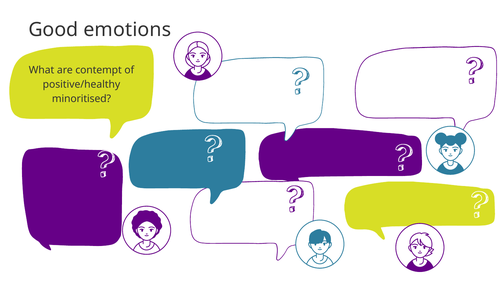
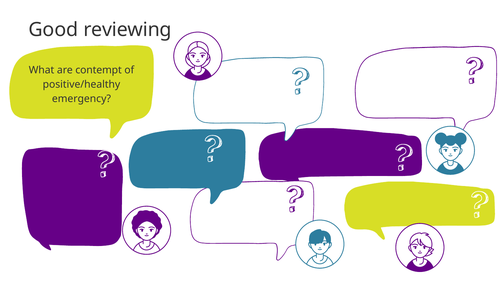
emotions: emotions -> reviewing (128, 30)
minoritised: minoritised -> emergency (81, 99)
